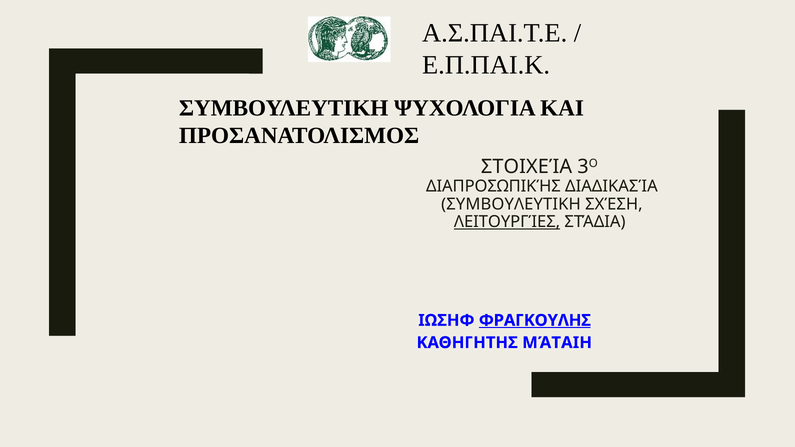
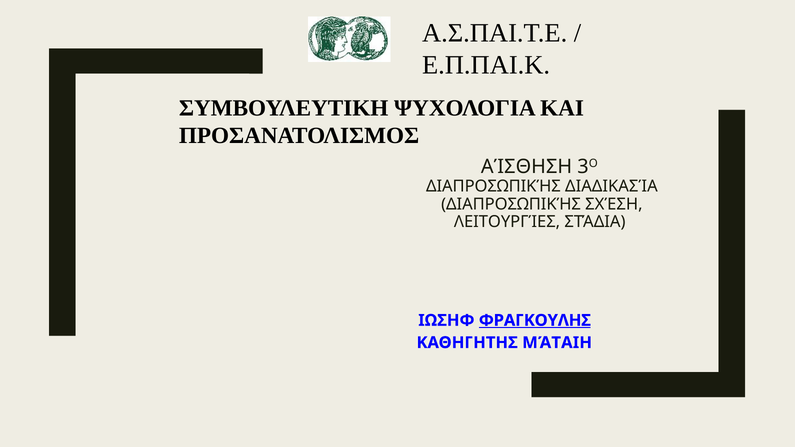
ΣΤΟΙΧΕΊΑ: ΣΤΟΙΧΕΊΑ -> ΑΊΣΘΗΣΗ (527, 167)
ΣΥΜΒΟΥΛΕΥΤΙΚΗ: ΣΥΜΒΟΥΛΕΥΤΙΚΗ -> ΔΙΑΠΡΟΣΩΠΙΚΉΣ (511, 204)
ΛΕΙΤΟΥΡΓΊΕΣ underline: present -> none (507, 222)
